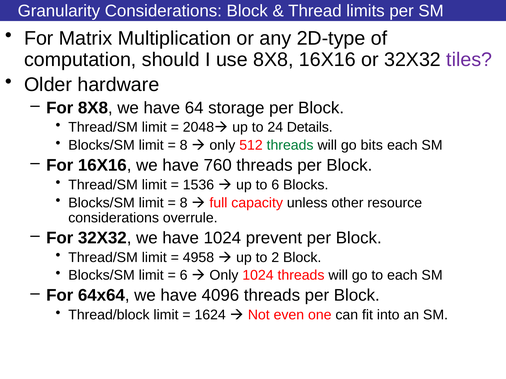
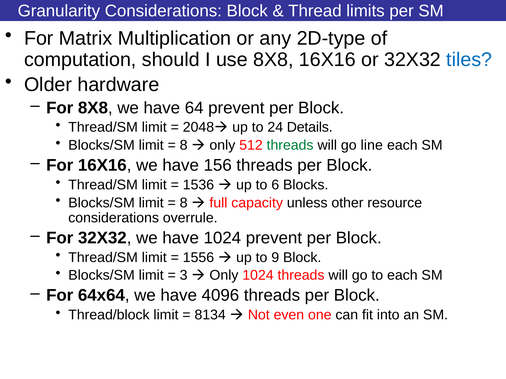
tiles colour: purple -> blue (469, 60)
64 storage: storage -> prevent (236, 108)
bits: bits -> line (372, 145)
760: 760 -> 156 (218, 165)
4958: 4958 -> 1556 (198, 258)
2: 2 -> 9 (275, 258)
6: 6 -> 3 (184, 276)
1624: 1624 -> 8134 (210, 315)
